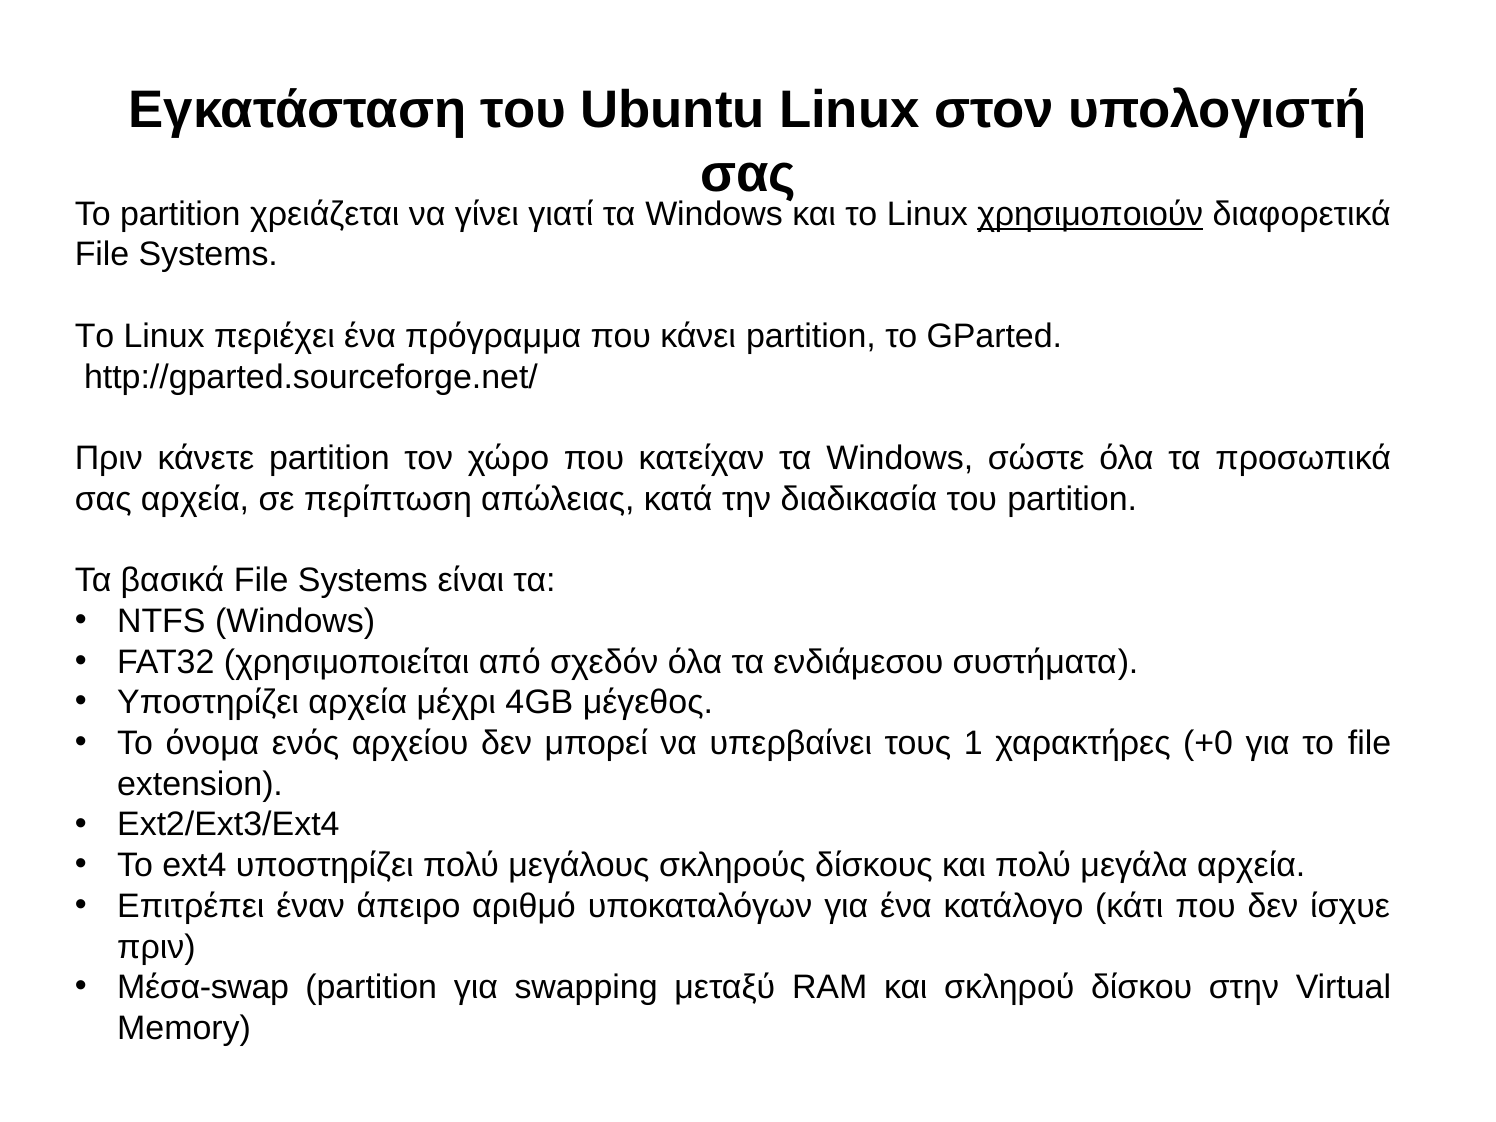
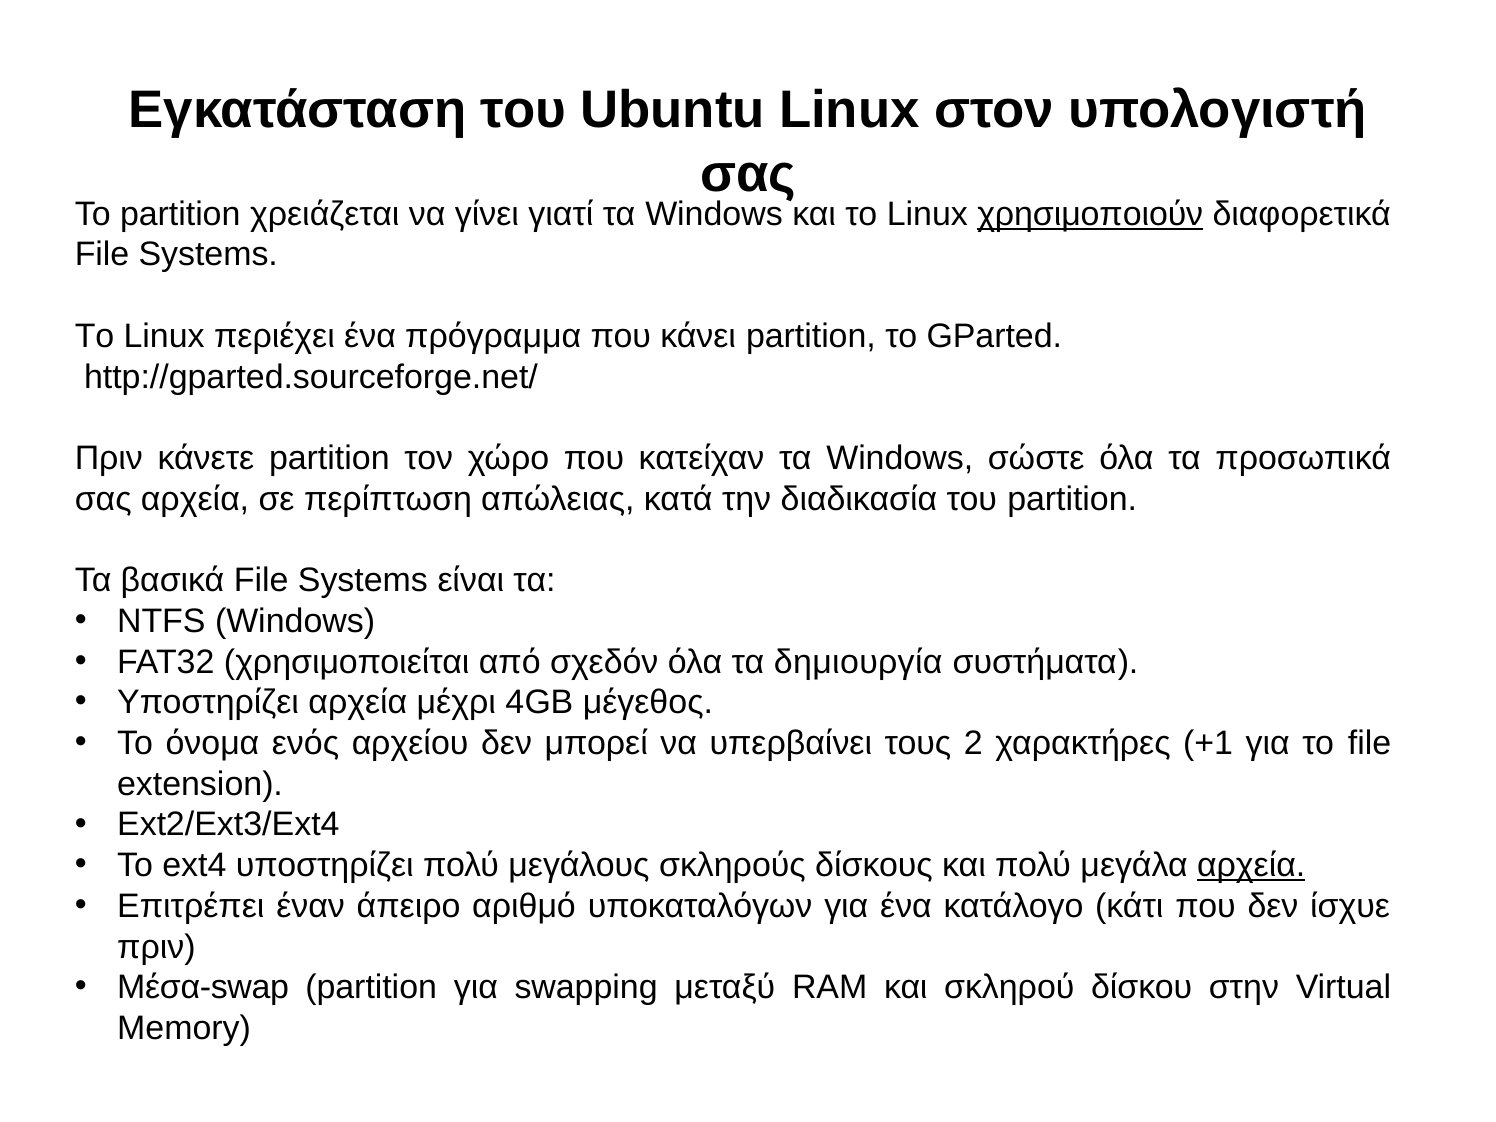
ενδιάμεσου: ενδιάμεσου -> δημιουργία (858, 662)
1: 1 -> 2 (973, 743)
+0: +0 -> +1 (1208, 743)
αρχεία underline: none -> present (1251, 865)
